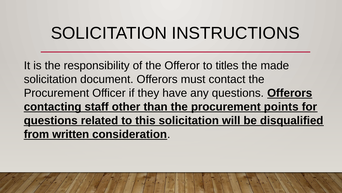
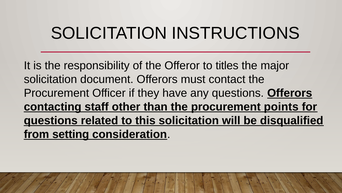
made: made -> major (275, 65)
written: written -> setting (71, 134)
